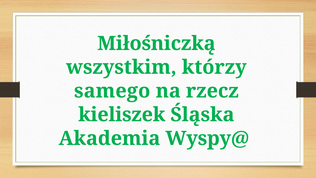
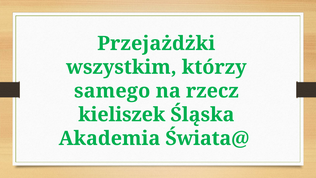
Miłośniczką: Miłośniczką -> Przejażdżki (156, 43)
Wyspy@: Wyspy@ -> Świata@ (207, 138)
